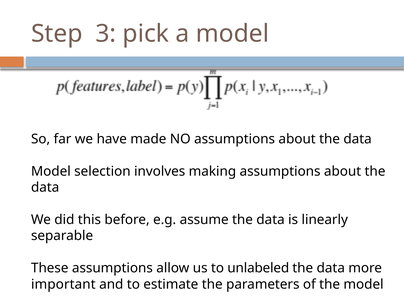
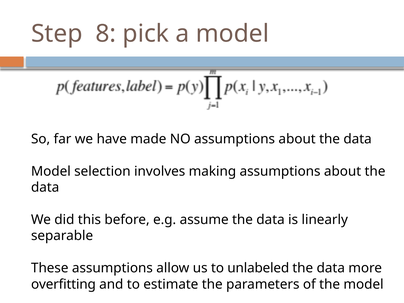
3: 3 -> 8 (106, 34)
important: important -> overfitting (63, 284)
